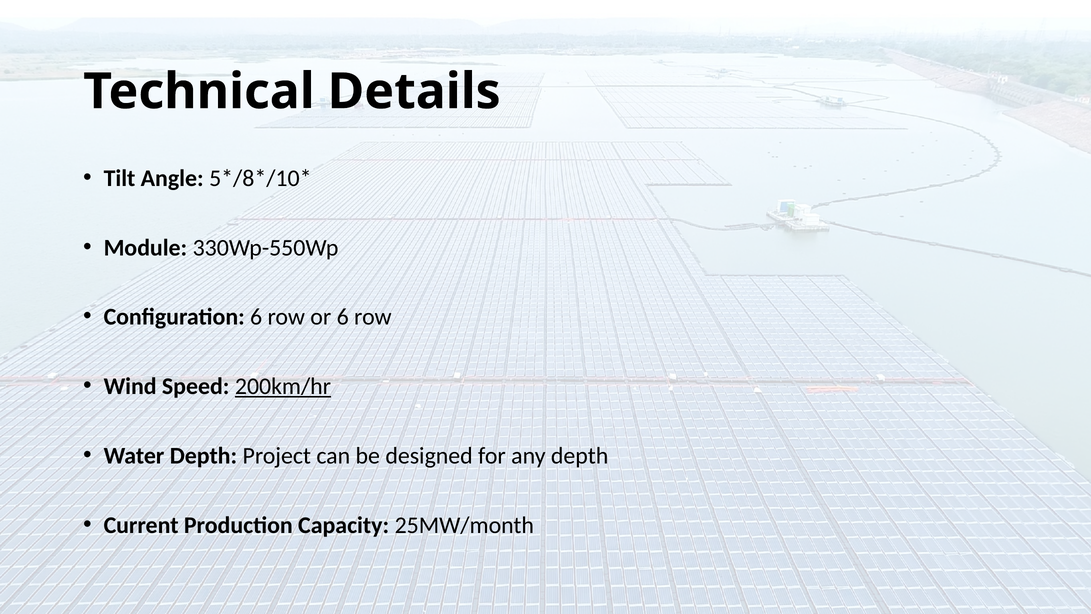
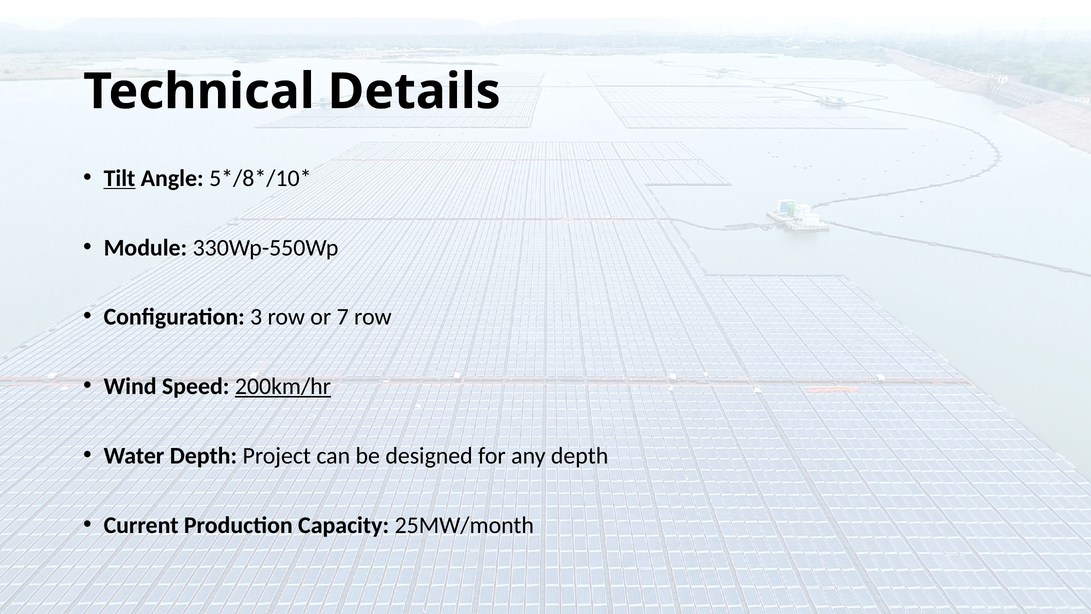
Tilt underline: none -> present (119, 178)
Configuration 6: 6 -> 3 (256, 317)
or 6: 6 -> 7 (343, 317)
